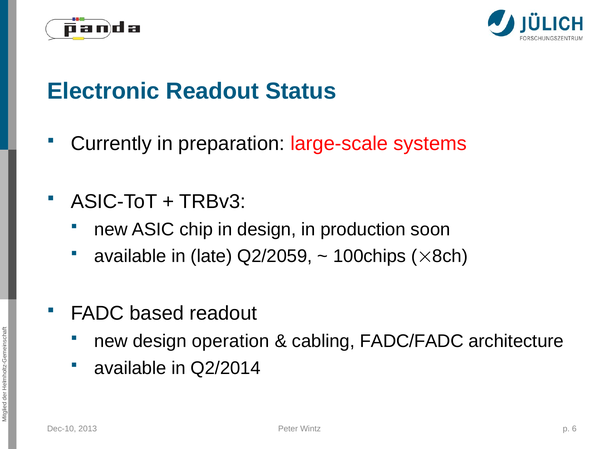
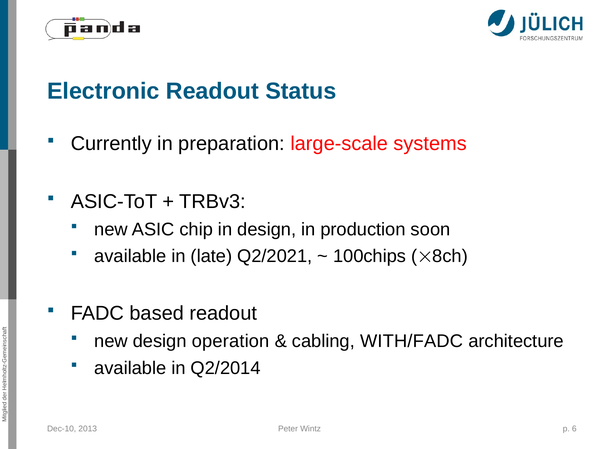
Q2/2059: Q2/2059 -> Q2/2021 (275, 256)
FADC/FADC: FADC/FADC -> WITH/FADC (412, 341)
